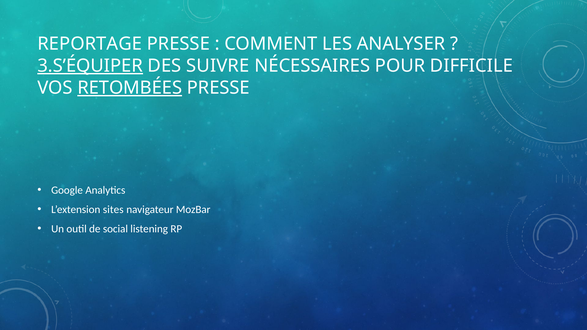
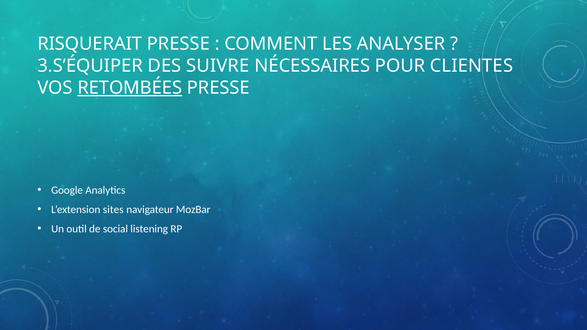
REPORTAGE: REPORTAGE -> RISQUERAIT (90, 44)
3.S’ÉQUIPER underline: present -> none (90, 66)
DIFFICILE: DIFFICILE -> CLIENTES (471, 66)
